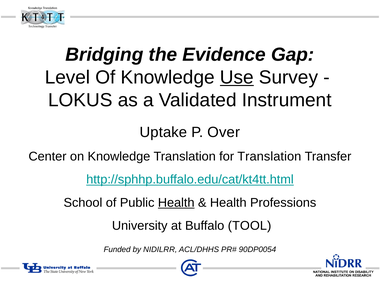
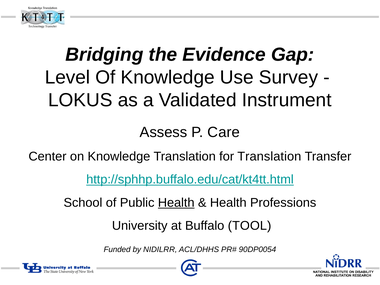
Use underline: present -> none (237, 77)
Uptake: Uptake -> Assess (163, 132)
Over: Over -> Care (224, 132)
